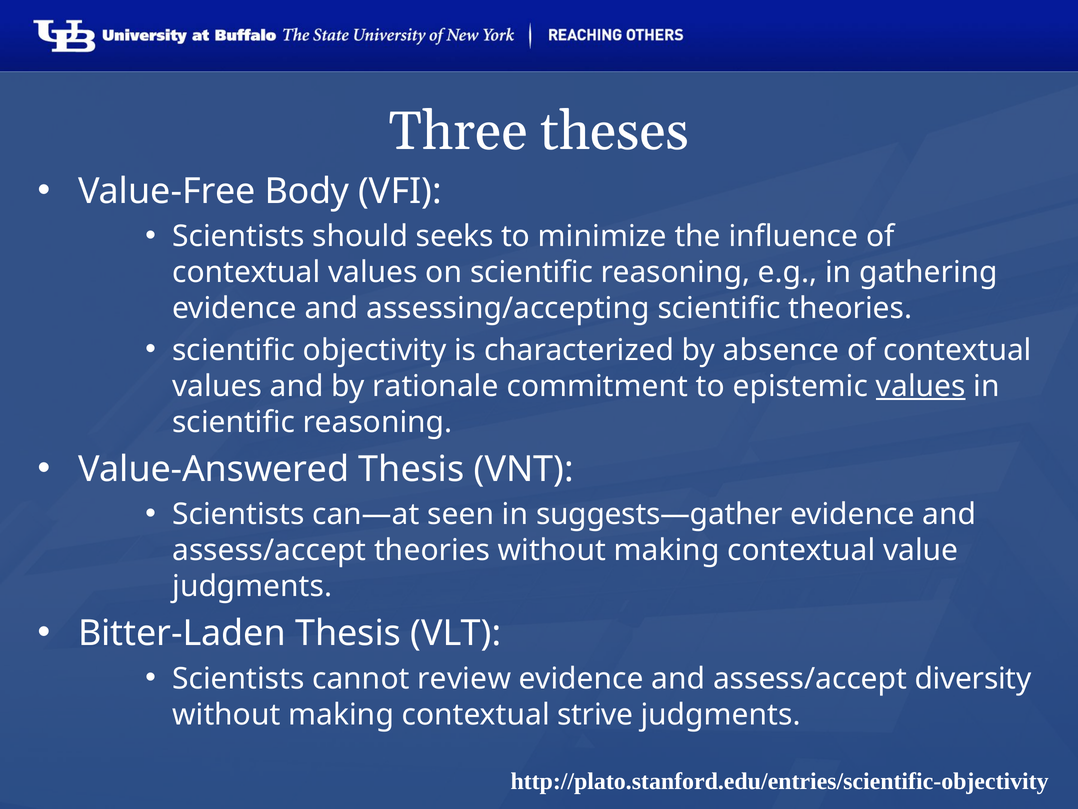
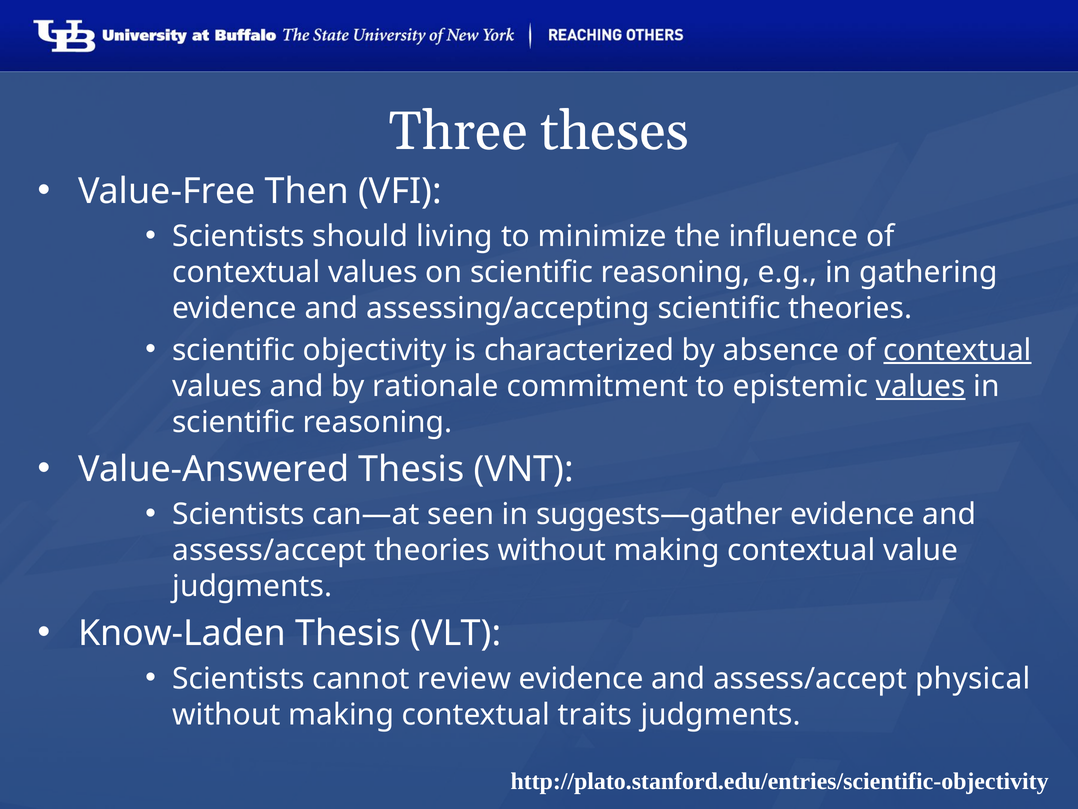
Body: Body -> Then (307, 191)
seeks: seeks -> living (454, 236)
contextual underline: none -> present (957, 350)
Bitter-Laden: Bitter-Laden -> Know-Laden (182, 633)
diversity: diversity -> physical (973, 678)
strive: strive -> traits (595, 714)
